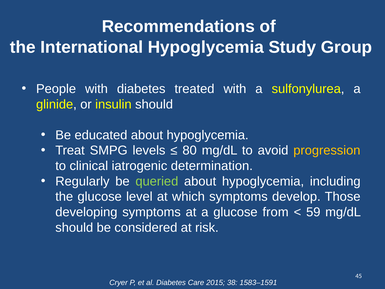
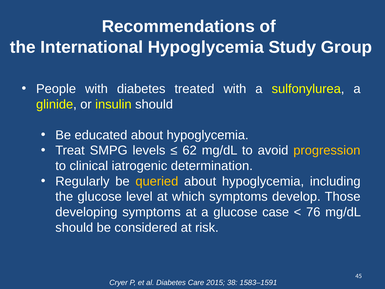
80: 80 -> 62 (190, 150)
queried colour: light green -> yellow (157, 181)
from: from -> case (276, 212)
59: 59 -> 76 (313, 212)
